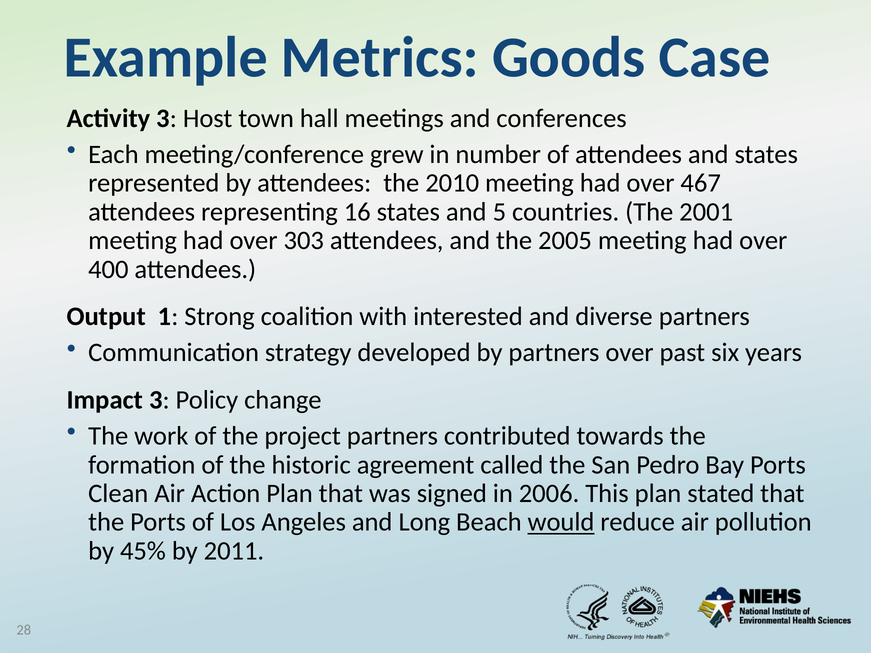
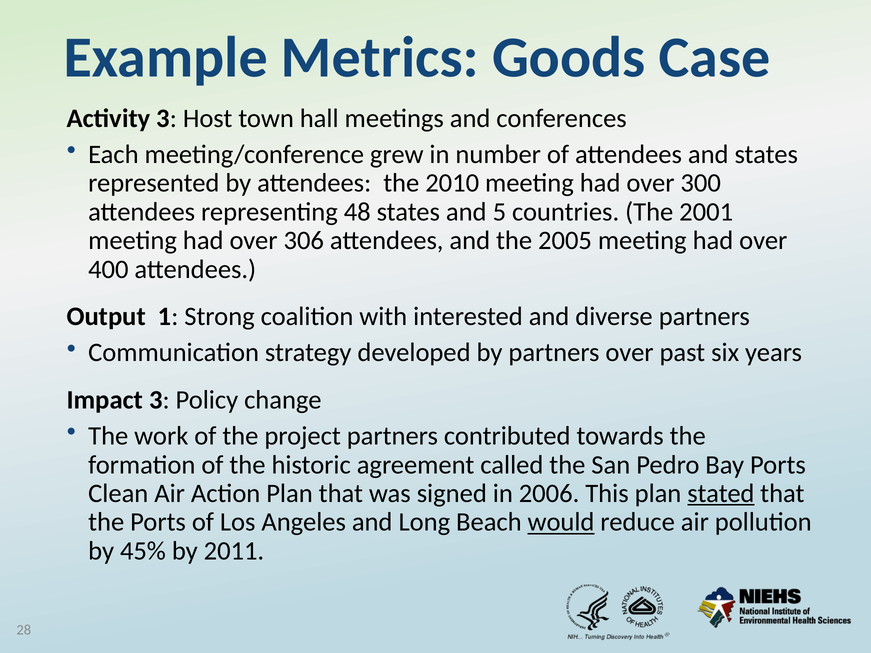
467: 467 -> 300 (701, 183)
16: 16 -> 48 (357, 212)
303: 303 -> 306 (304, 241)
stated underline: none -> present (721, 494)
